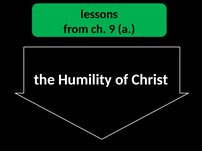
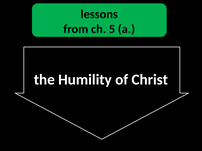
9: 9 -> 5 (112, 29)
